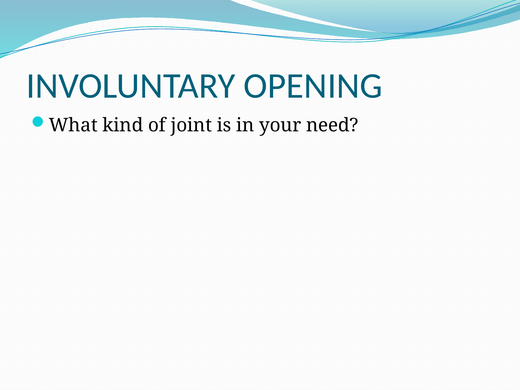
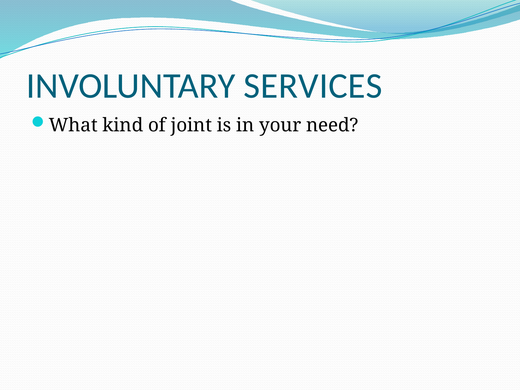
OPENING: OPENING -> SERVICES (313, 86)
